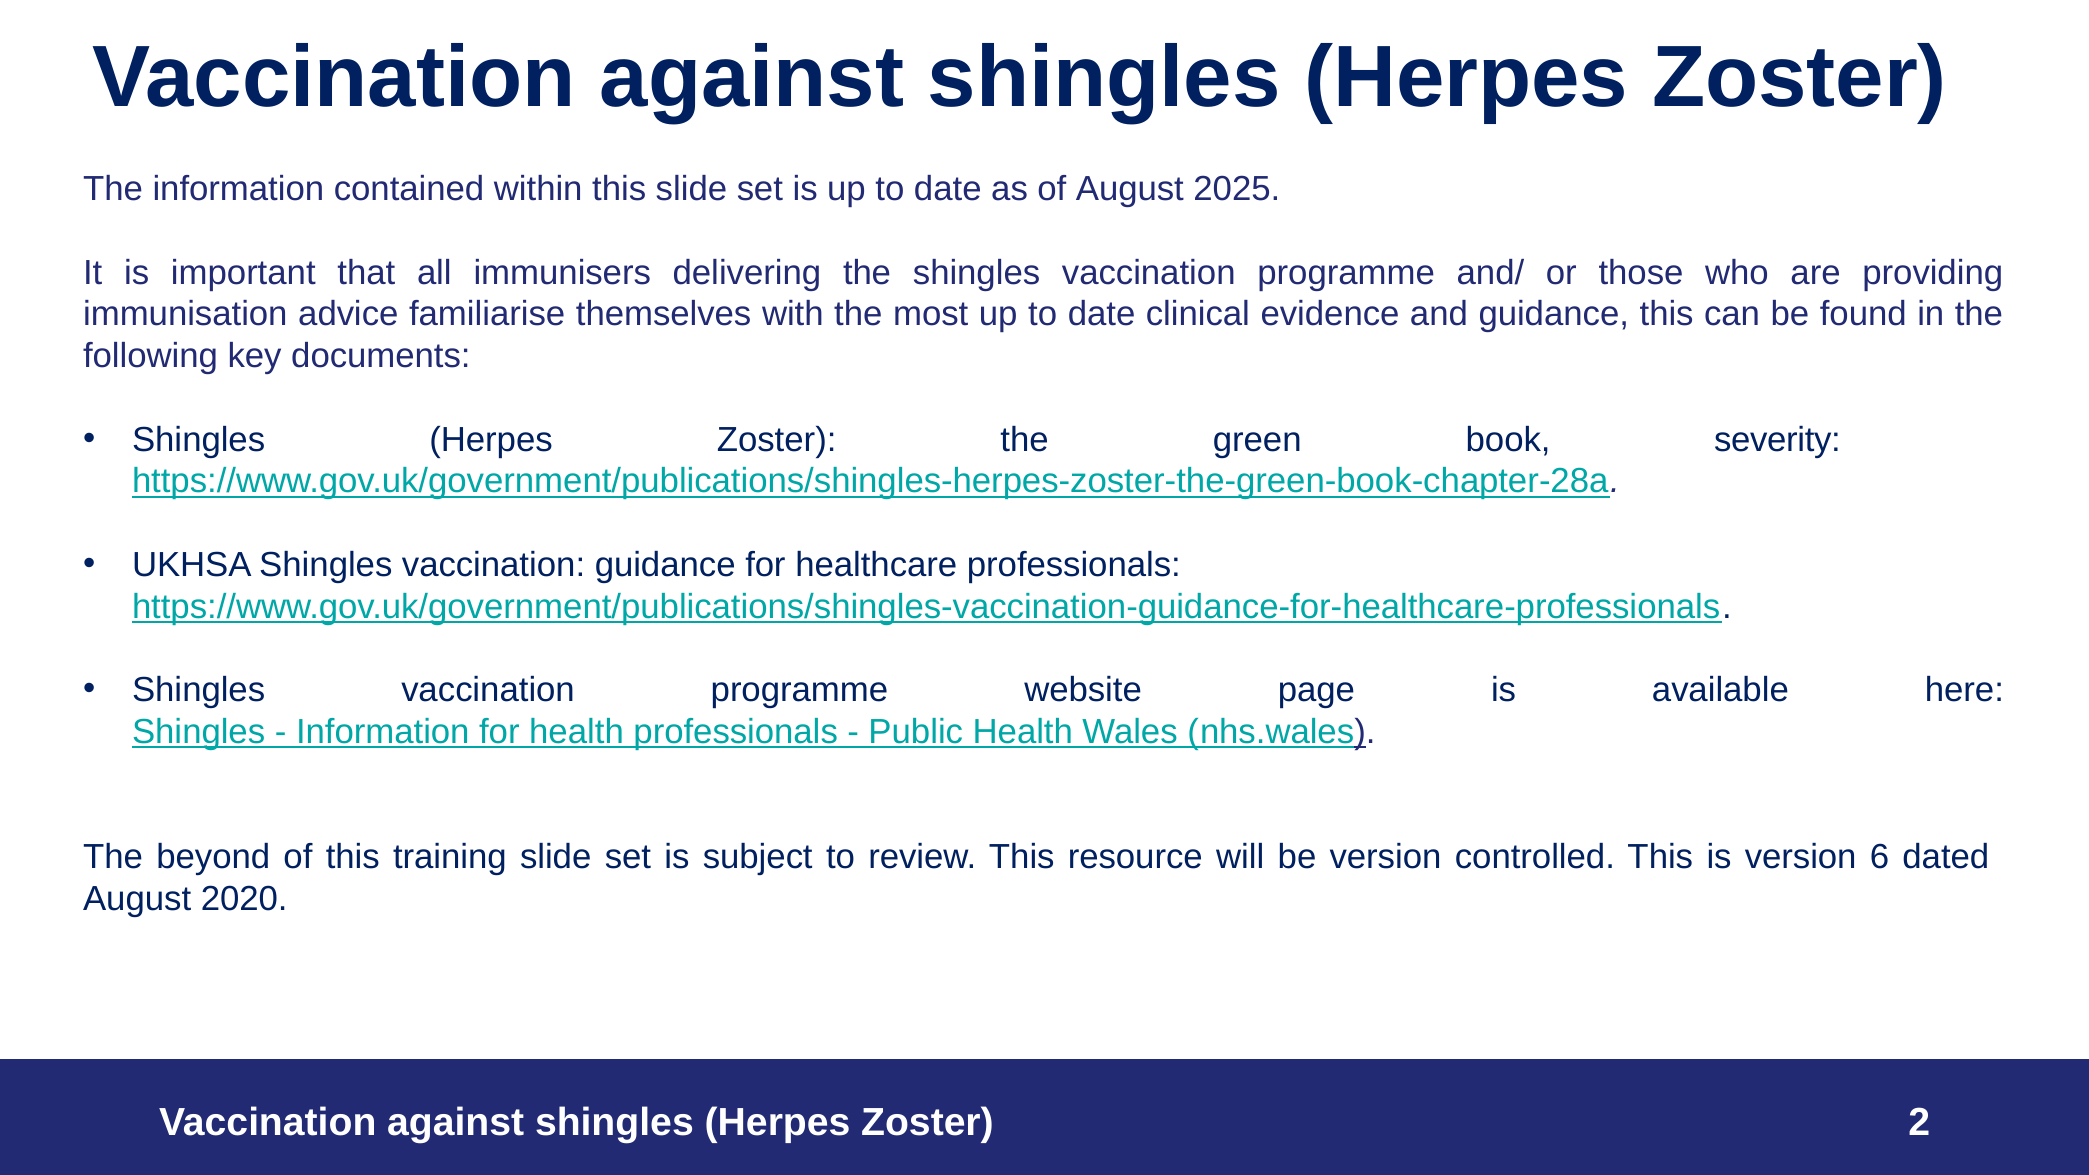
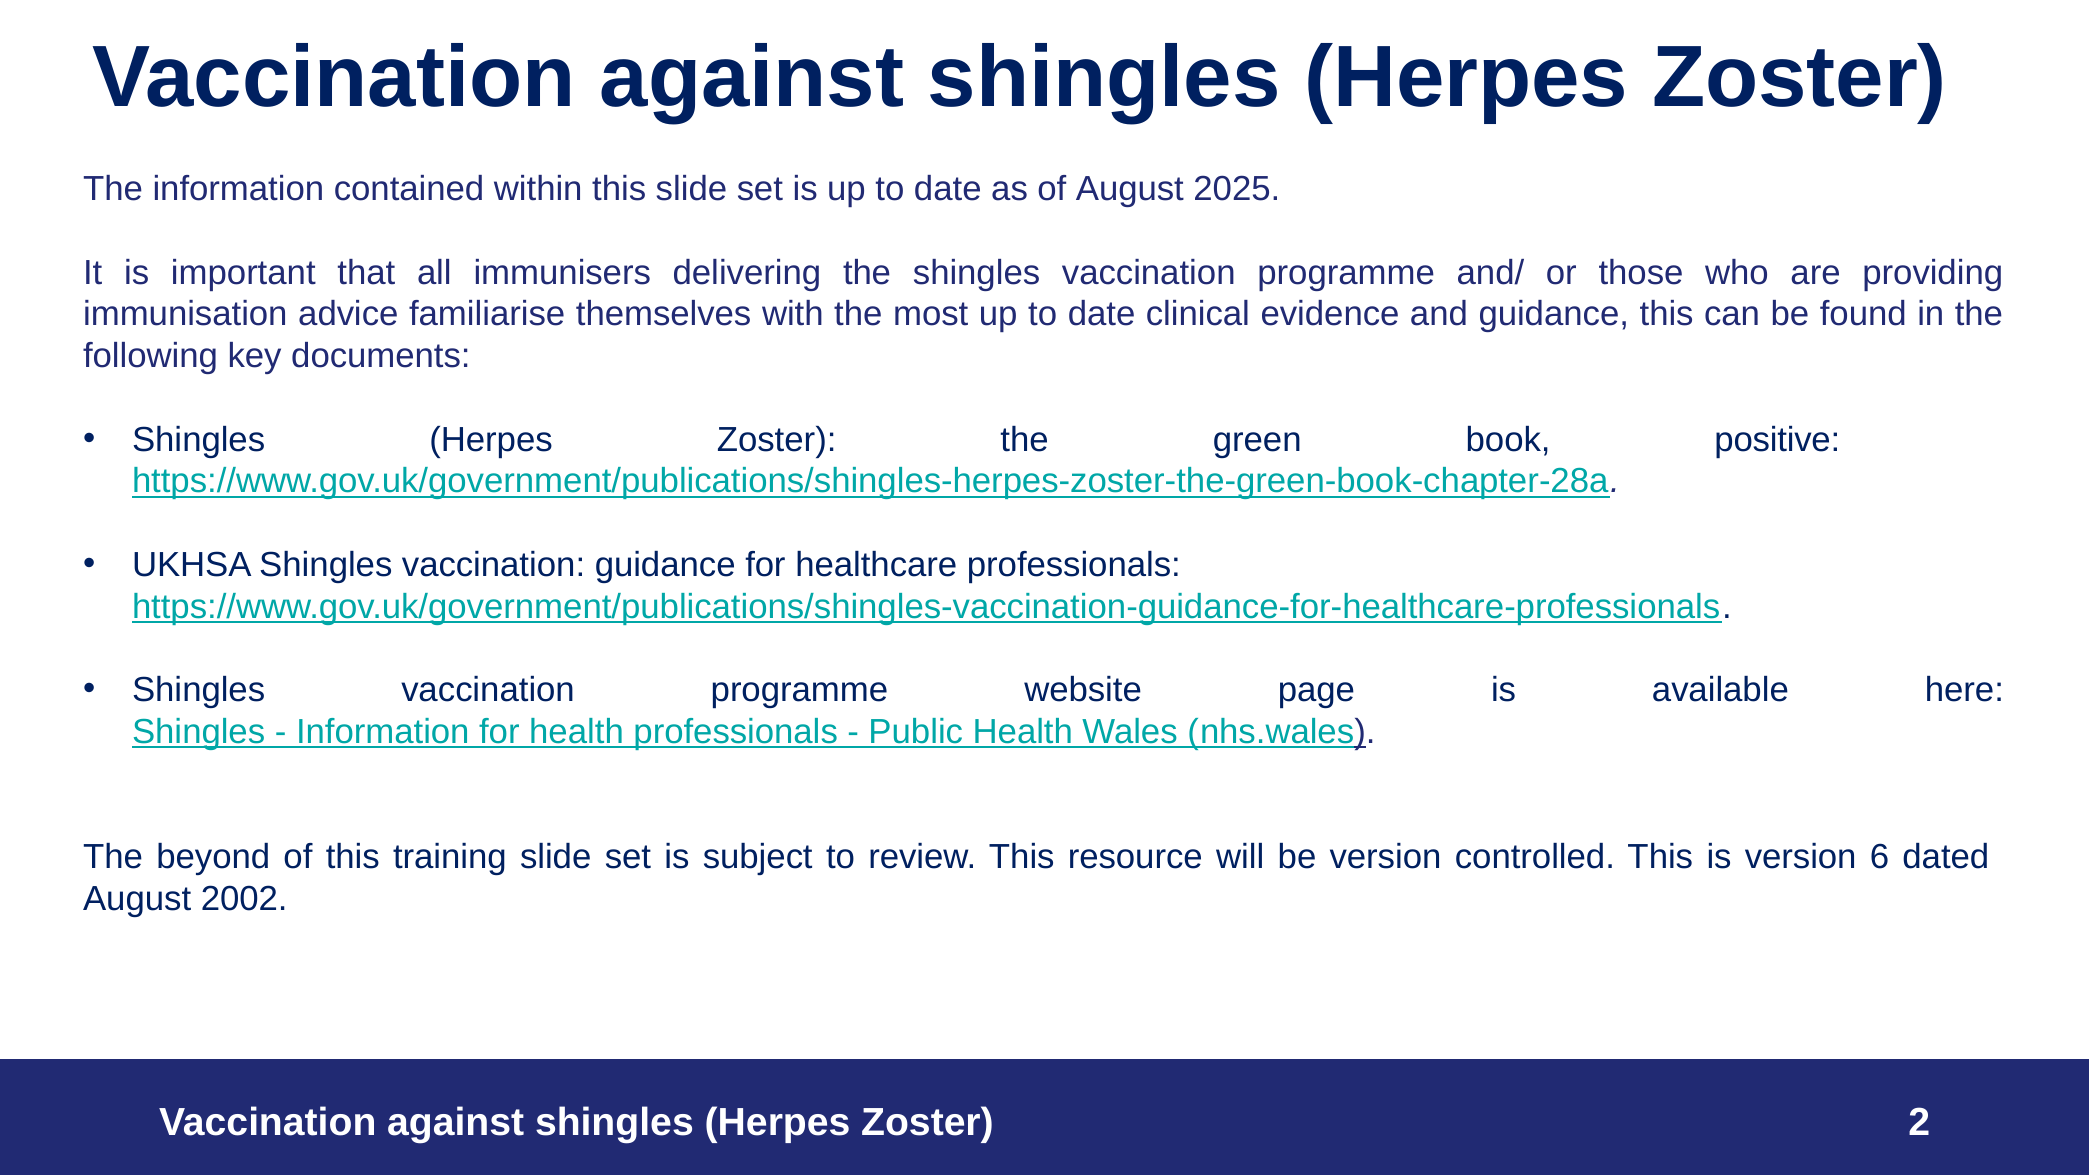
severity: severity -> positive (1777, 440)
2020: 2020 -> 2002 (244, 899)
